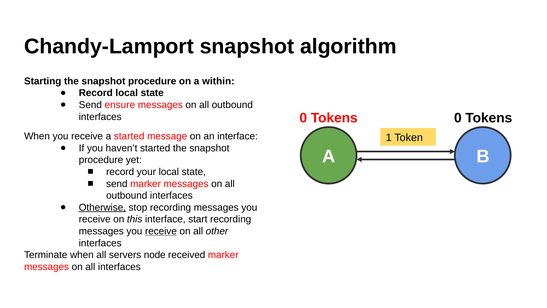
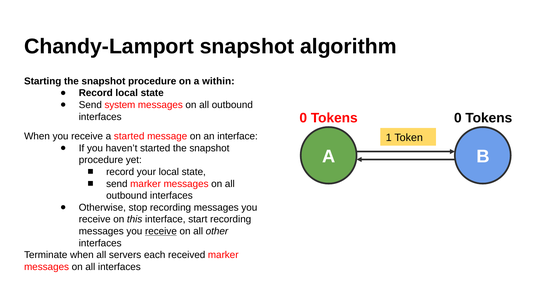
ensure: ensure -> system (120, 105)
Otherwise underline: present -> none (102, 207)
node: node -> each (155, 255)
